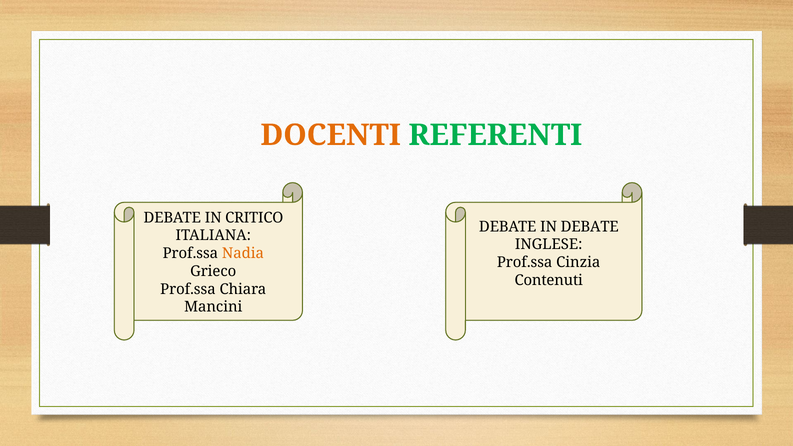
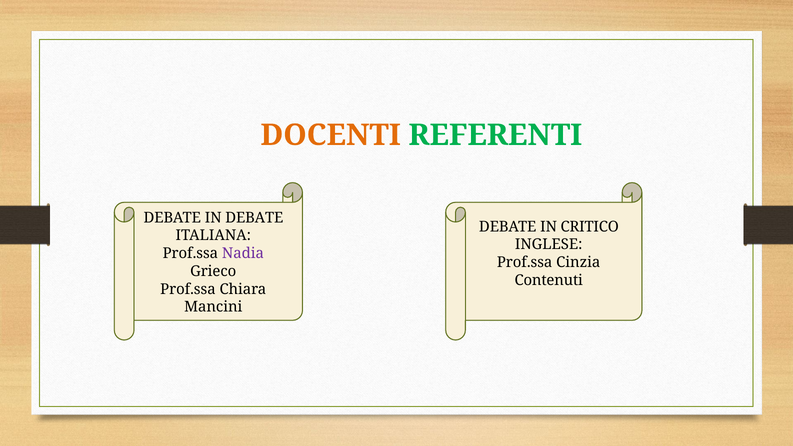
IN CRITICO: CRITICO -> DEBATE (254, 218)
IN DEBATE: DEBATE -> CRITICO (590, 227)
Nadia colour: orange -> purple (243, 253)
